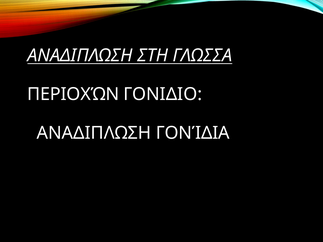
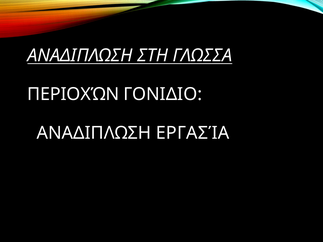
ΓΟΝΊΔΙΑ: ΓΟΝΊΔΙΑ -> ΕΡΓΑΣΊΑ (193, 133)
